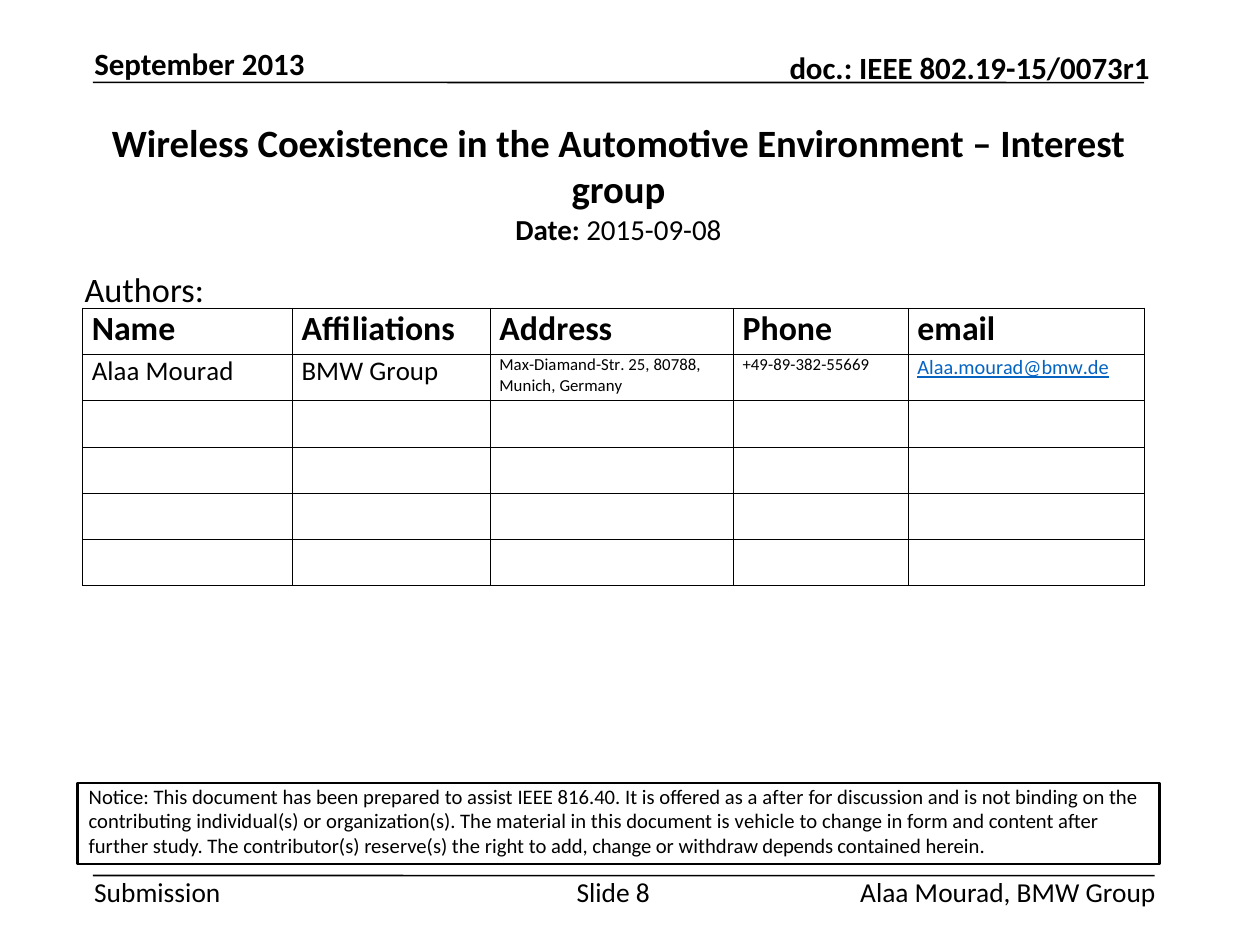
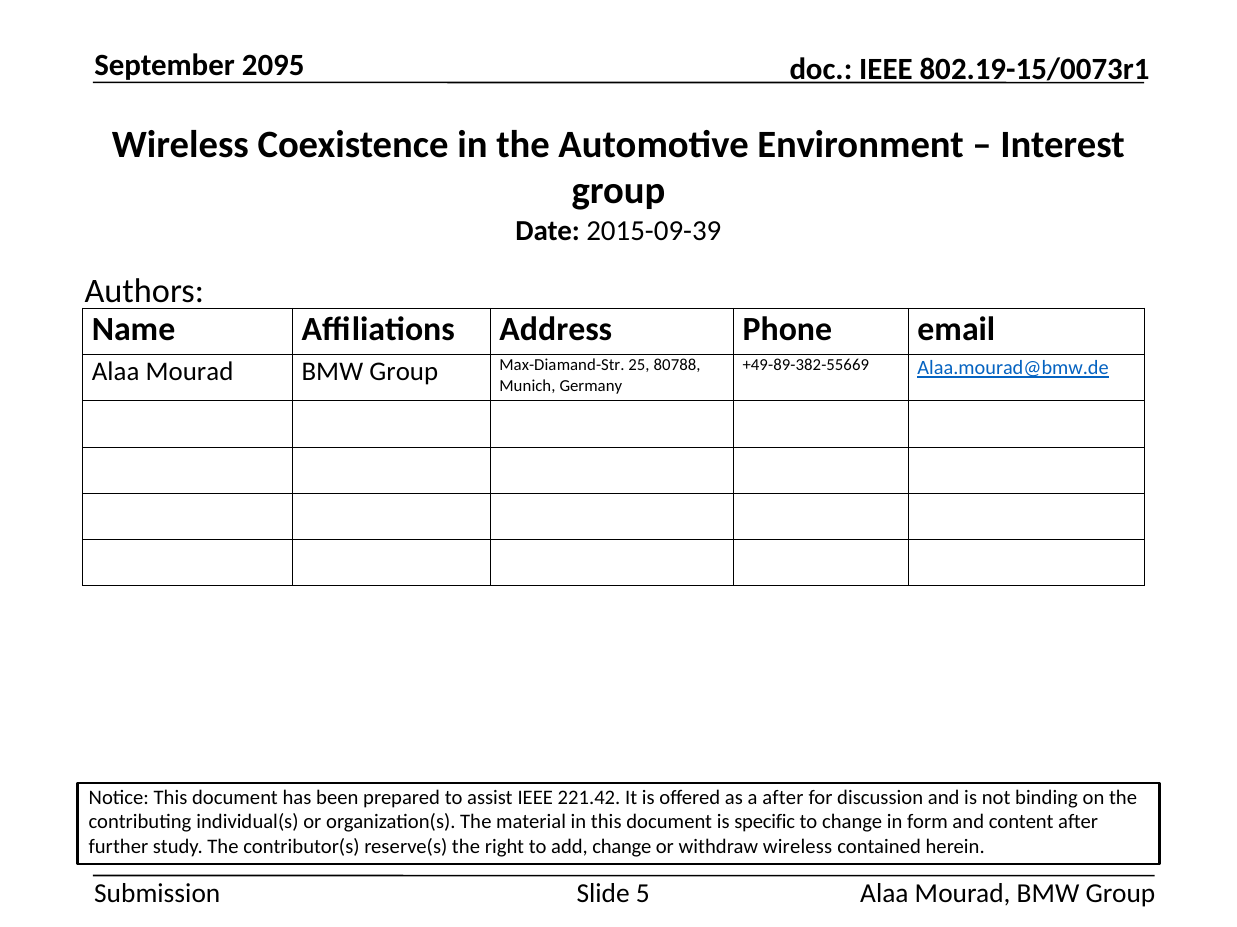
2013: 2013 -> 2095 (273, 66)
2015-09-08: 2015-09-08 -> 2015-09-39 (654, 231)
816.40: 816.40 -> 221.42 (589, 798)
vehicle: vehicle -> specific (765, 823)
withdraw depends: depends -> wireless (798, 847)
8: 8 -> 5 (643, 894)
